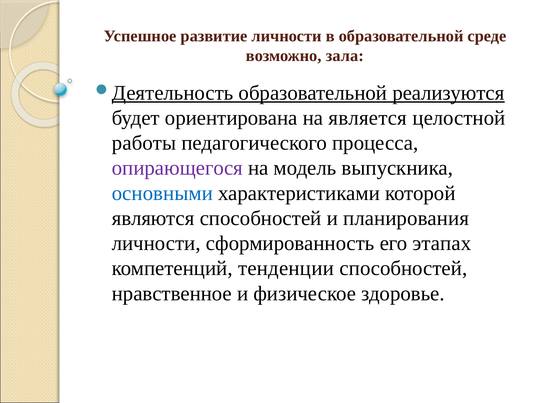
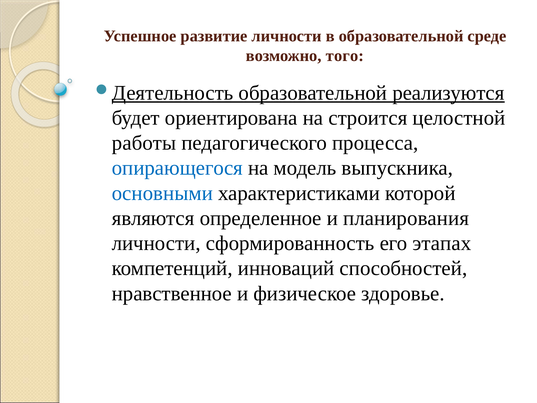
зала: зала -> того (345, 56)
является: является -> строится (368, 118)
опирающегося colour: purple -> blue (177, 168)
являются способностей: способностей -> определенное (261, 218)
тенденции: тенденции -> инноваций (286, 268)
